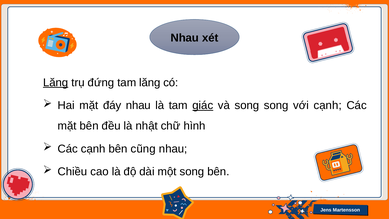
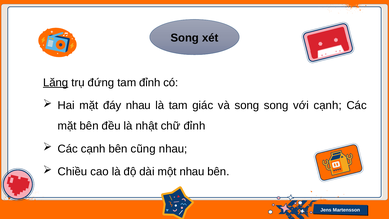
Nhau: Nhau -> Song (185, 38)
tam lăng: lăng -> đỉnh (150, 82)
giác underline: present -> none (203, 105)
chữ hình: hình -> đỉnh (194, 126)
một song: song -> nhau (192, 172)
